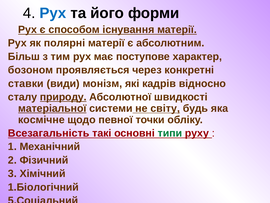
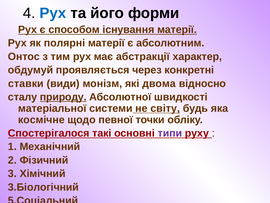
Більш: Більш -> Онтос (24, 56)
поступове: поступове -> абстракції (143, 56)
бозоном: бозоном -> обдумуй (31, 70)
кадрів: кадрів -> двома (159, 83)
матеріальної underline: present -> none (52, 108)
Всезагальність: Всезагальність -> Спостерігалося (49, 133)
типи colour: green -> purple (170, 133)
1.Біологічний: 1.Біологічний -> 3.Біологічний (43, 187)
